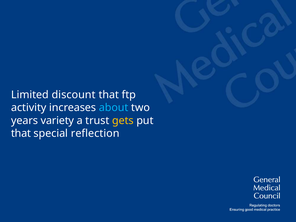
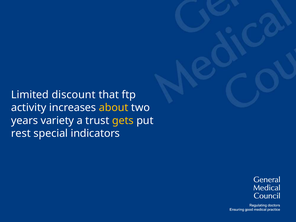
about colour: light blue -> yellow (114, 108)
that: that -> rest (21, 133)
reflection: reflection -> indicators (95, 133)
